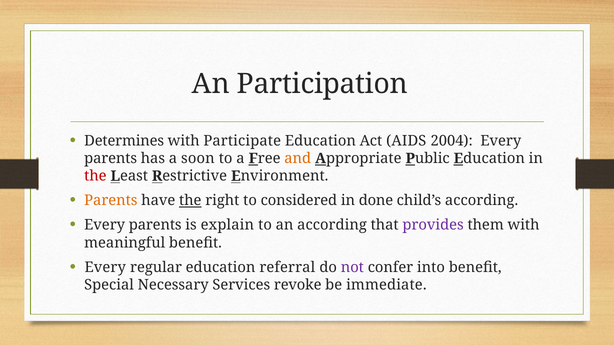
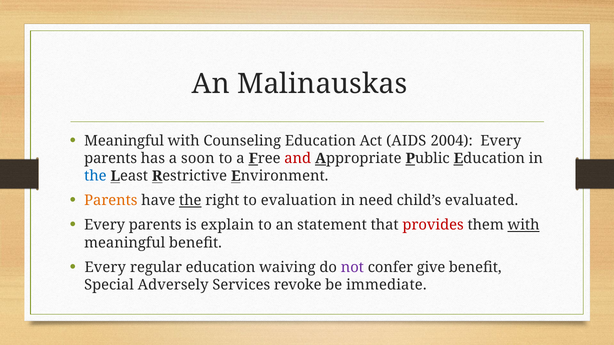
Participation: Participation -> Malinauskas (322, 84)
Determines: Determines -> Meaningful (124, 141)
Participate: Participate -> Counseling (242, 141)
and colour: orange -> red (298, 159)
the colour: red -> blue (95, 176)
considered: considered -> evaluation (299, 201)
done: done -> need (376, 201)
child’s according: according -> evaluated (482, 201)
an according: according -> statement (332, 225)
provides colour: purple -> red (433, 225)
with underline: none -> present (524, 225)
referral: referral -> waiving (287, 267)
into: into -> give (431, 267)
Necessary: Necessary -> Adversely (173, 285)
